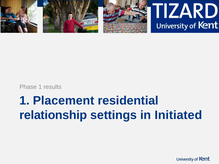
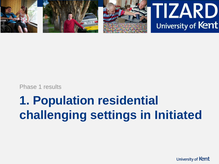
Placement: Placement -> Population (64, 101)
relationship: relationship -> challenging (53, 115)
